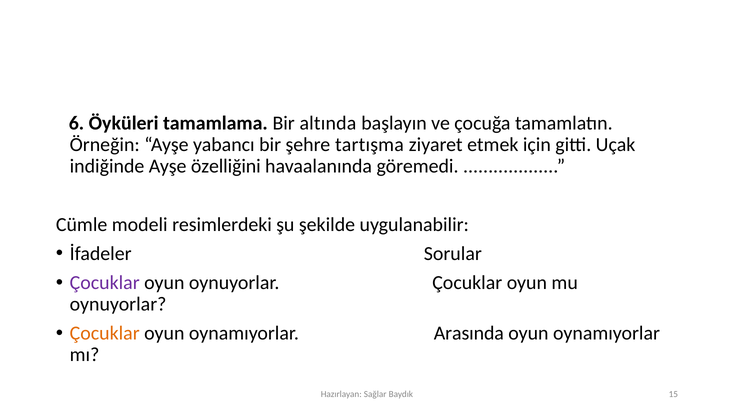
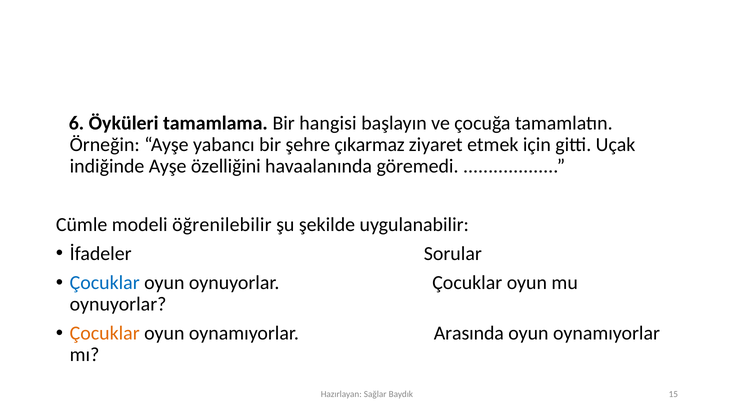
altında: altında -> hangisi (328, 123)
tartışma: tartışma -> çıkarmaz (370, 145)
resimlerdeki: resimlerdeki -> öğrenilebilir (222, 224)
Çocuklar colour: purple -> blue (105, 283)
